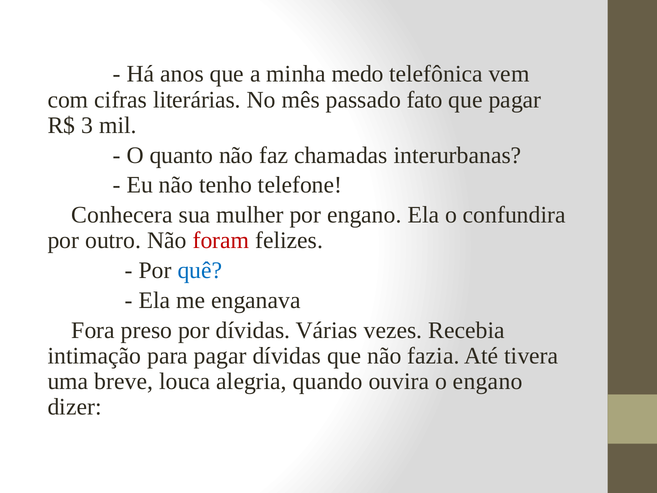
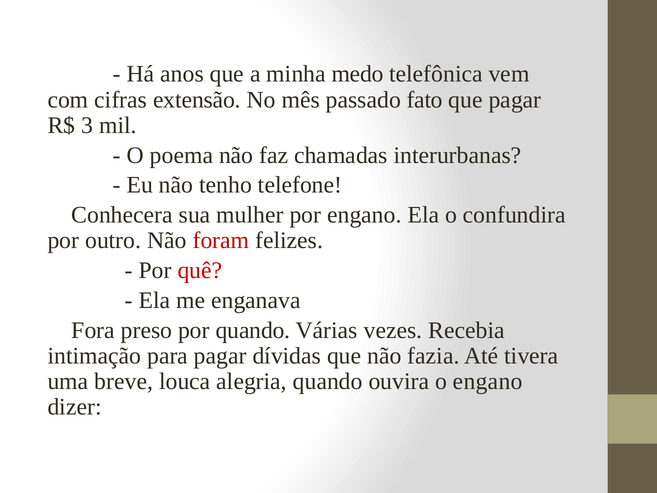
literárias: literárias -> extensão (197, 100)
quanto: quanto -> poema (181, 155)
quê colour: blue -> red (200, 270)
por dívidas: dívidas -> quando (253, 330)
